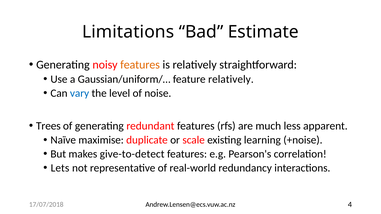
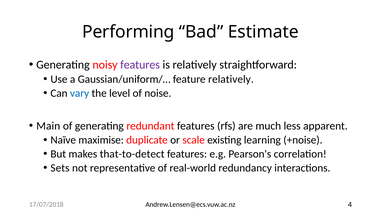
Limitations: Limitations -> Performing (128, 32)
features colour: orange -> purple (140, 65)
Trees: Trees -> Main (48, 126)
give-to-detect: give-to-detect -> that-to-detect (132, 154)
Lets: Lets -> Sets (60, 168)
